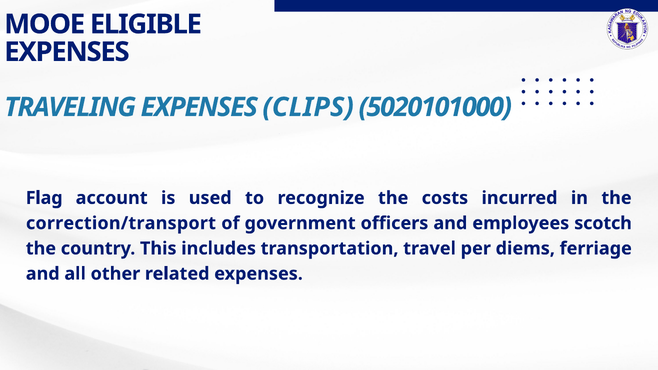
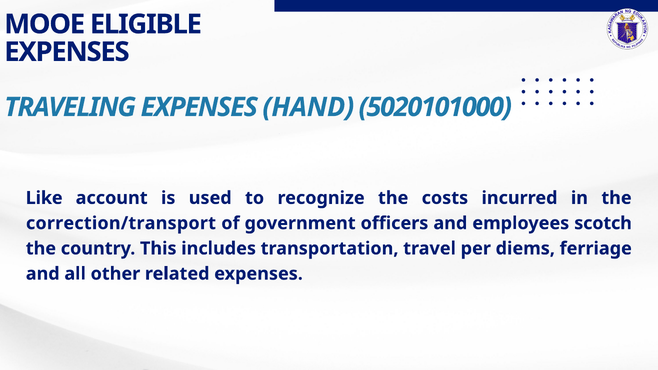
CLIPS: CLIPS -> HAND (308, 107)
Flag: Flag -> Like (44, 198)
